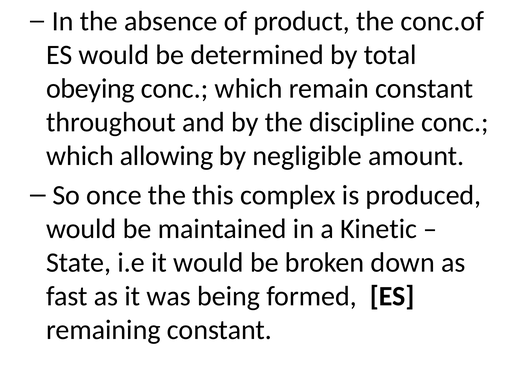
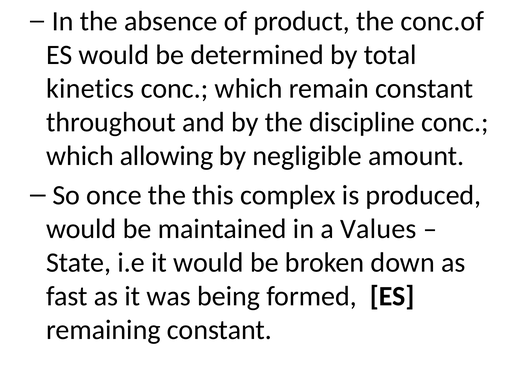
obeying: obeying -> kinetics (90, 89)
Kinetic: Kinetic -> Values (378, 229)
